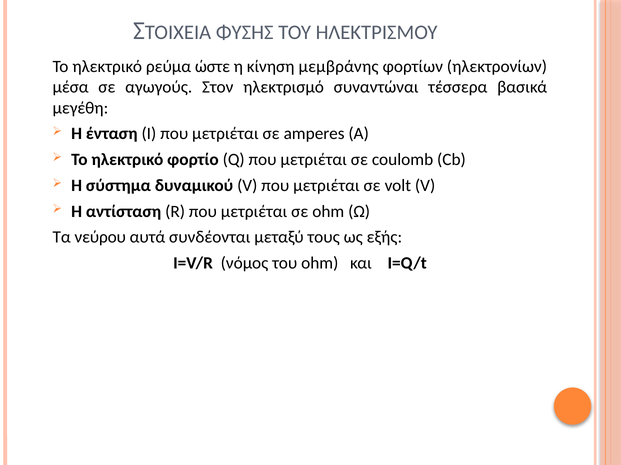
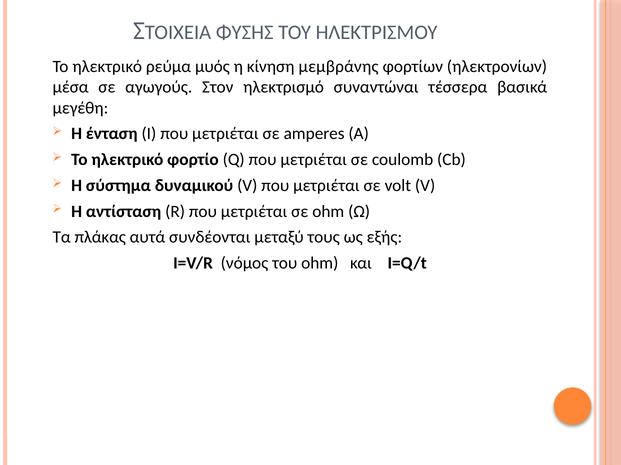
ώστε: ώστε -> μυός (212, 67)
νεύρου: νεύρου -> πλάκας (100, 238)
